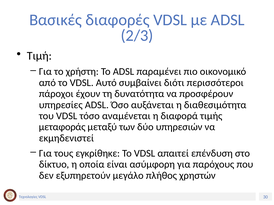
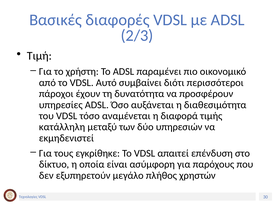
μεταφοράς: μεταφοράς -> κατάλληλη (62, 127)
